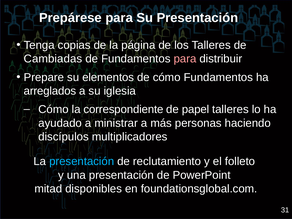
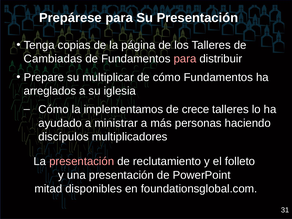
elementos: elementos -> multiplicar (108, 77)
correspondiente: correspondiente -> implementamos (123, 109)
papel: papel -> crece (196, 109)
presentación colour: light blue -> pink (82, 161)
